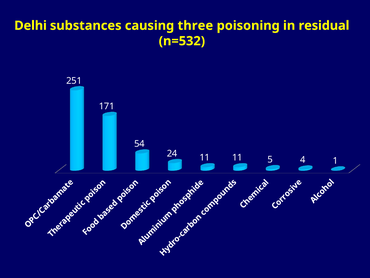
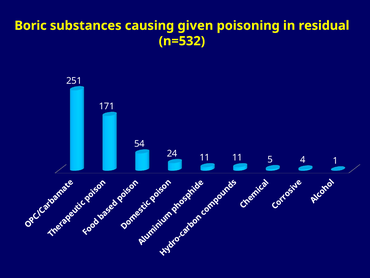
Delhi: Delhi -> Boric (31, 26)
three: three -> given (195, 26)
